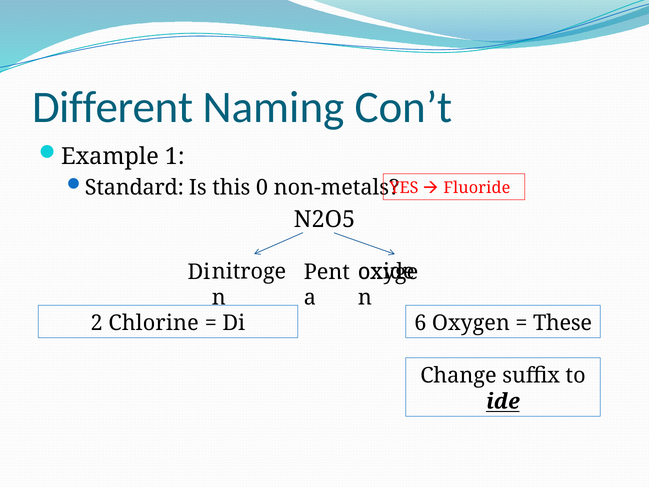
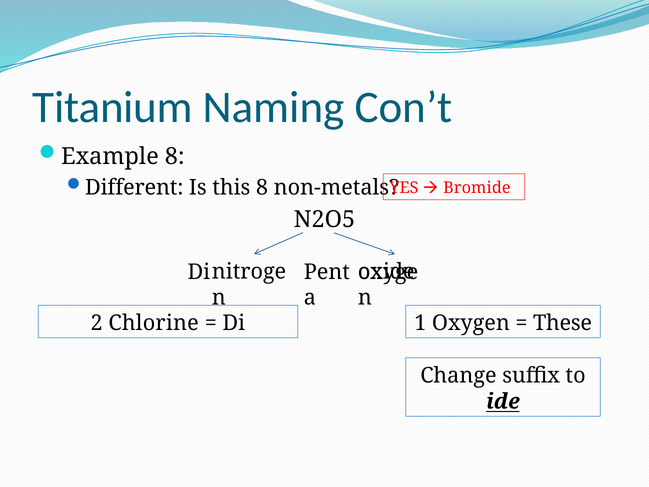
Different: Different -> Titanium (113, 107)
Example 1: 1 -> 8 (175, 156)
Standard: Standard -> Different (134, 187)
this 0: 0 -> 8 (262, 187)
Fluoride: Fluoride -> Bromide (477, 188)
6: 6 -> 1 (420, 323)
